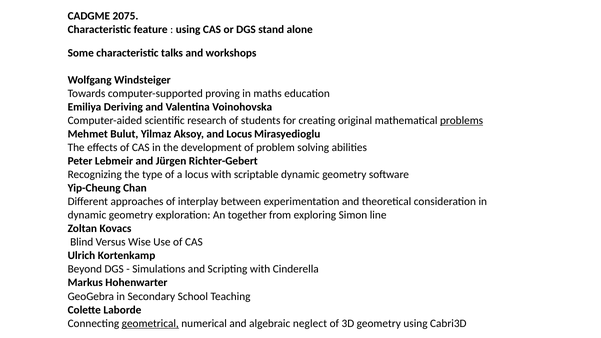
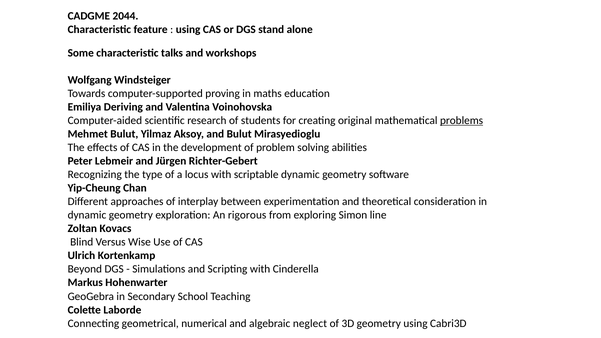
2075: 2075 -> 2044 (125, 16)
and Locus: Locus -> Bulut (239, 134)
together: together -> rigorous (247, 215)
geometrical underline: present -> none (150, 323)
